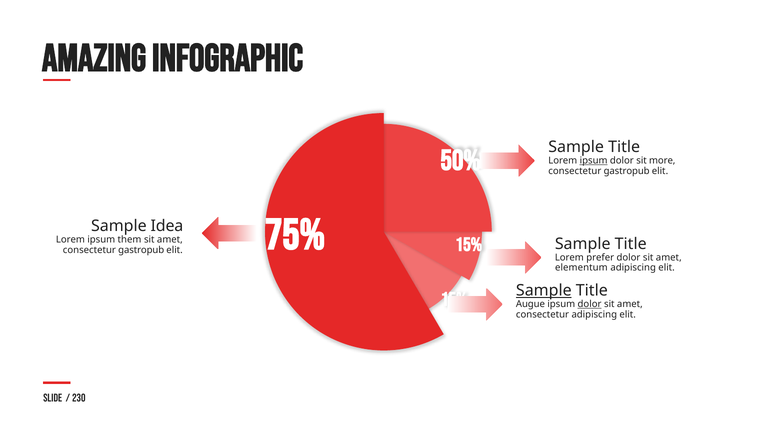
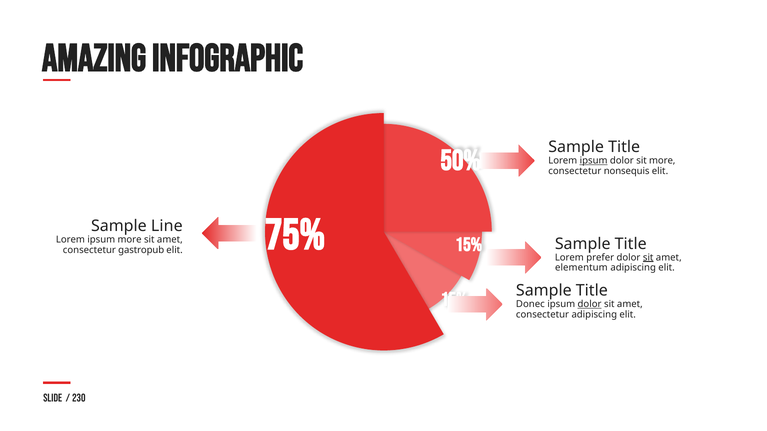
gastropub: gastropub -> nonsequis (627, 171)
Idea: Idea -> Line (167, 226)
ipsum them: them -> more (130, 240)
sit underline: none -> present (648, 258)
Sample underline: present -> none (544, 291)
Augue: Augue -> Donec (530, 305)
